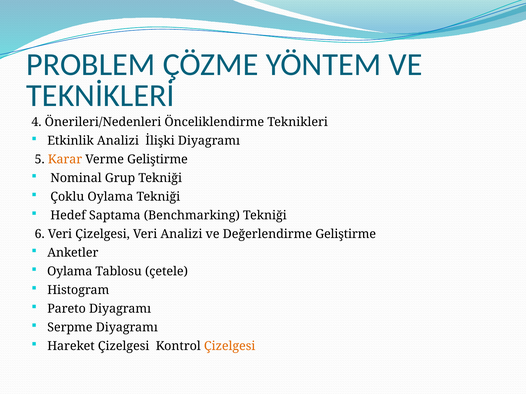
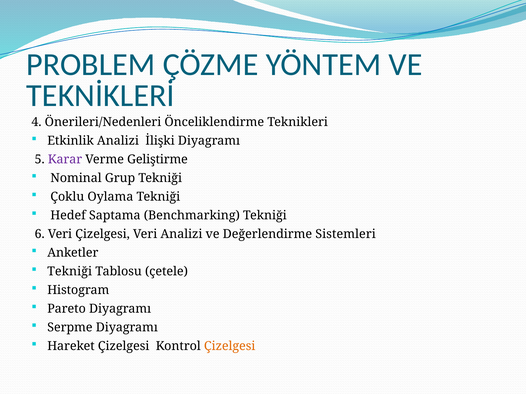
Karar colour: orange -> purple (65, 160)
Değerlendirme Geliştirme: Geliştirme -> Sistemleri (346, 234)
Oylama: Oylama -> Tekniği (70, 272)
